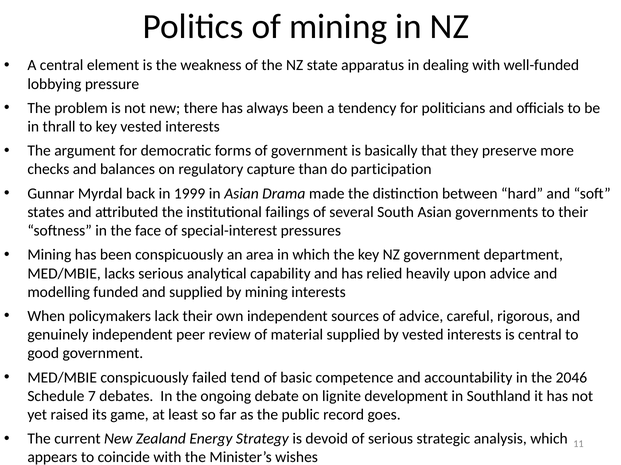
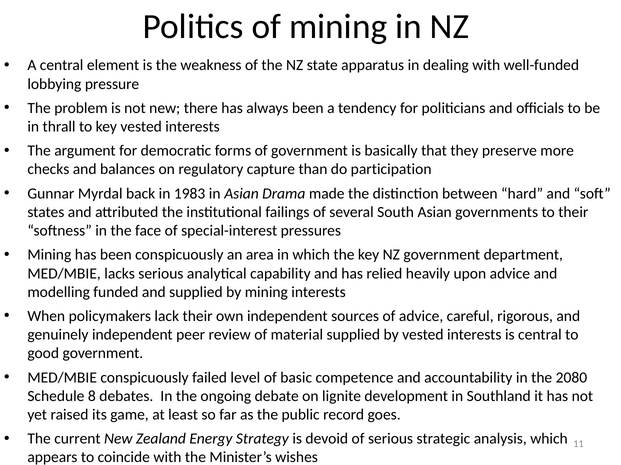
1999: 1999 -> 1983 (190, 194)
tend: tend -> level (245, 378)
2046: 2046 -> 2080 (571, 378)
7: 7 -> 8 (92, 397)
